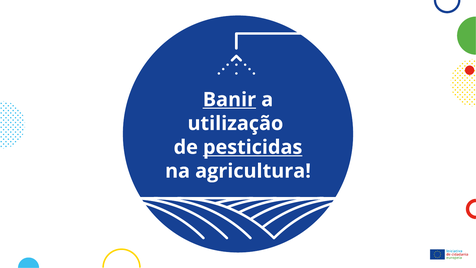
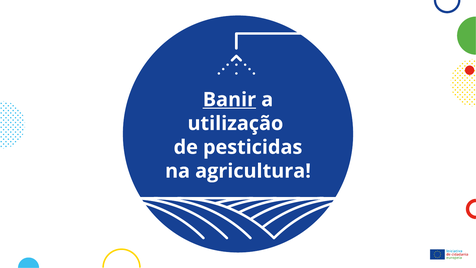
pesticidas underline: present -> none (253, 147)
